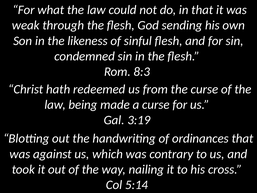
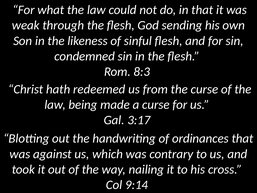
3:19: 3:19 -> 3:17 (139, 120)
5:14: 5:14 -> 9:14 (137, 185)
